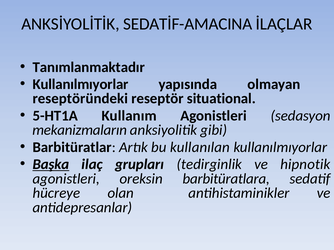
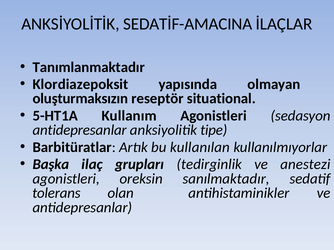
Kullanılmıyorlar: Kullanılmıyorlar -> Klordiazepoksit (80, 84)
reseptöründeki: reseptöründeki -> oluşturmaksızın (80, 99)
mekanizmaların: mekanizmaların -> antidepresanlar (80, 130)
gibi: gibi -> tipe (214, 130)
Başka underline: present -> none (51, 165)
hipnotik: hipnotik -> anestezi (305, 165)
barbitüratlara: barbitüratlara -> sanılmaktadır (226, 179)
hücreye: hücreye -> tolerans (56, 193)
